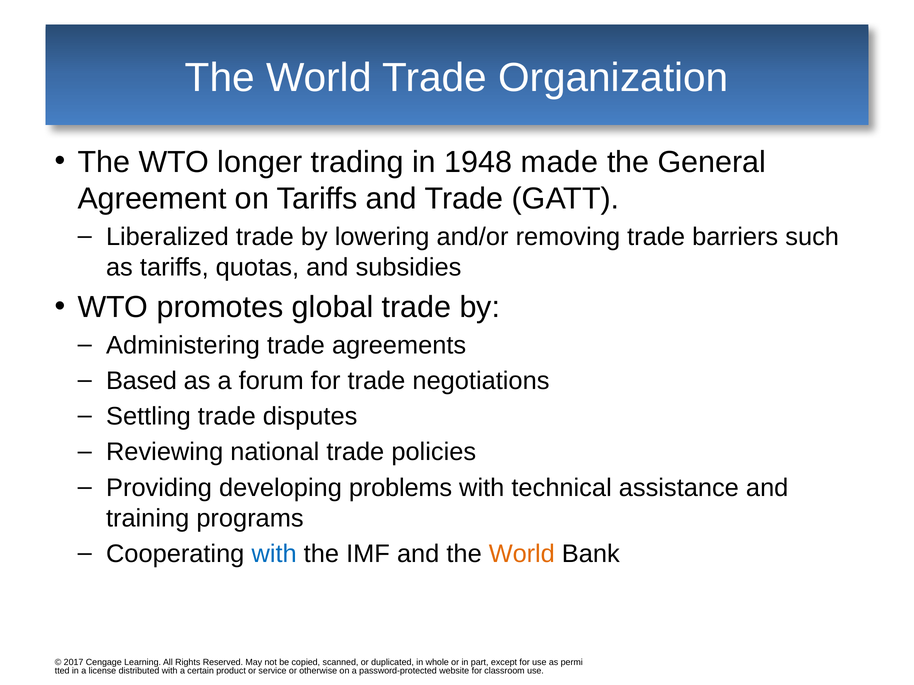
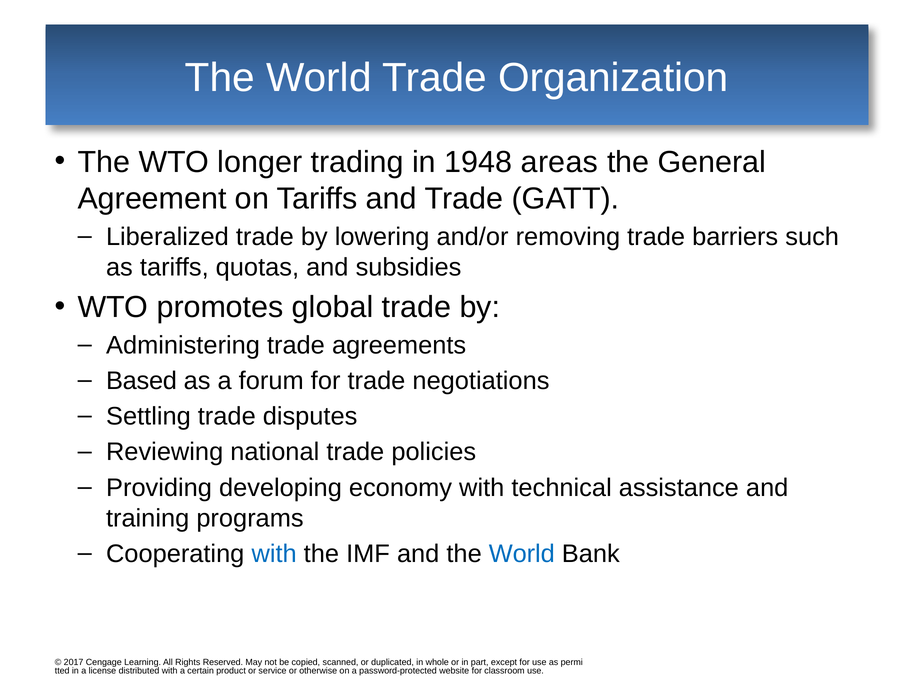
made: made -> areas (559, 162)
problems: problems -> economy (400, 488)
World colour: orange -> blue (522, 554)
